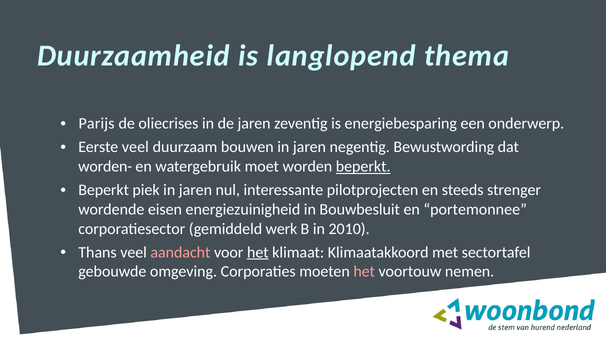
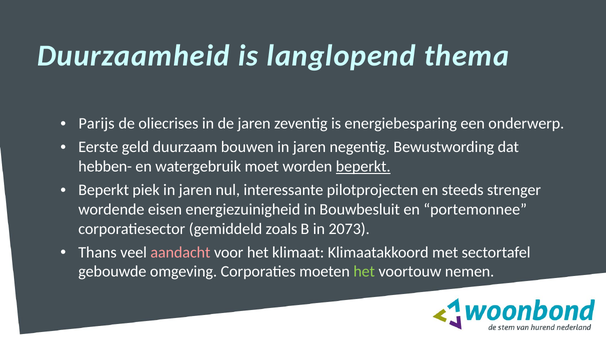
Eerste veel: veel -> geld (135, 147)
worden-: worden- -> hebben- (105, 167)
werk: werk -> zoals (281, 229)
2010: 2010 -> 2073 (349, 229)
het underline: present -> none (258, 252)
het colour: pink -> light green (364, 272)
